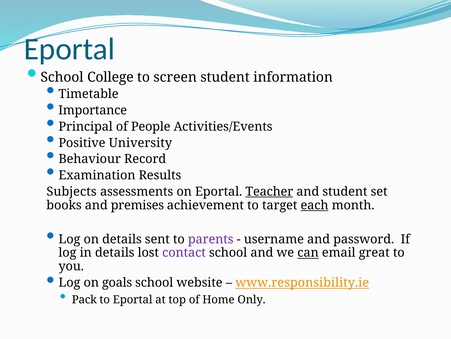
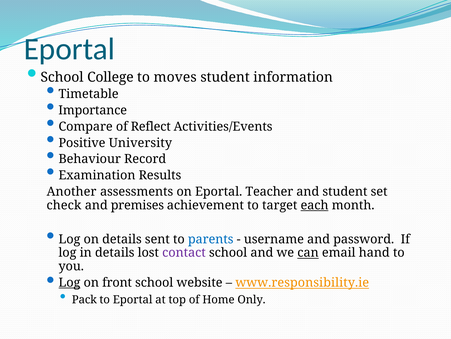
screen: screen -> moves (175, 77)
Principal: Principal -> Compare (86, 126)
People: People -> Reflect (151, 126)
Subjects: Subjects -> Another (72, 191)
Teacher underline: present -> none (269, 191)
books: books -> check (64, 205)
parents colour: purple -> blue (211, 239)
great: great -> hand (374, 252)
Log underline: none -> present (69, 282)
goals: goals -> front (117, 282)
